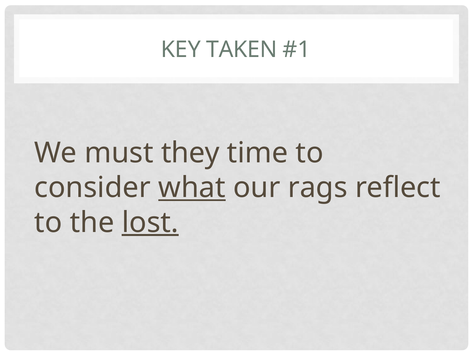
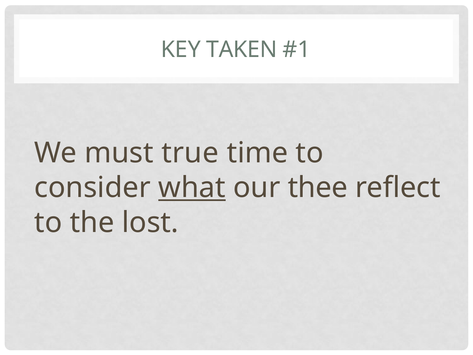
they: they -> true (190, 153)
rags: rags -> thee (318, 188)
lost underline: present -> none (150, 222)
